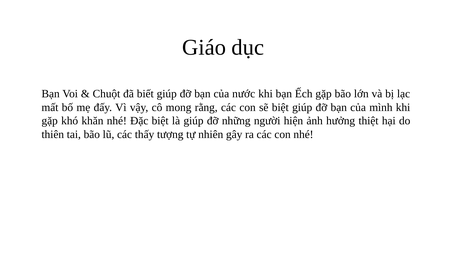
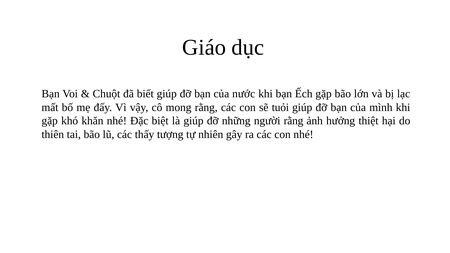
sẽ biệt: biệt -> tuỏi (280, 107)
người hiện: hiện -> rằng (293, 121)
